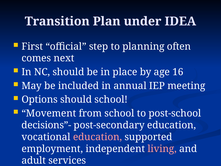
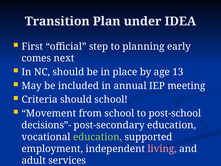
often: often -> early (179, 46)
16: 16 -> 13 (178, 72)
Options: Options -> Criteria (40, 99)
education colour: pink -> light green (97, 137)
